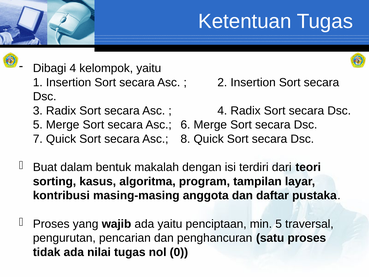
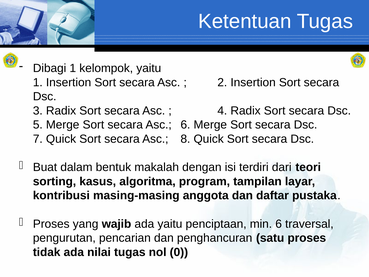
Dibagi 4: 4 -> 1 (73, 68)
min 5: 5 -> 6 (279, 224)
